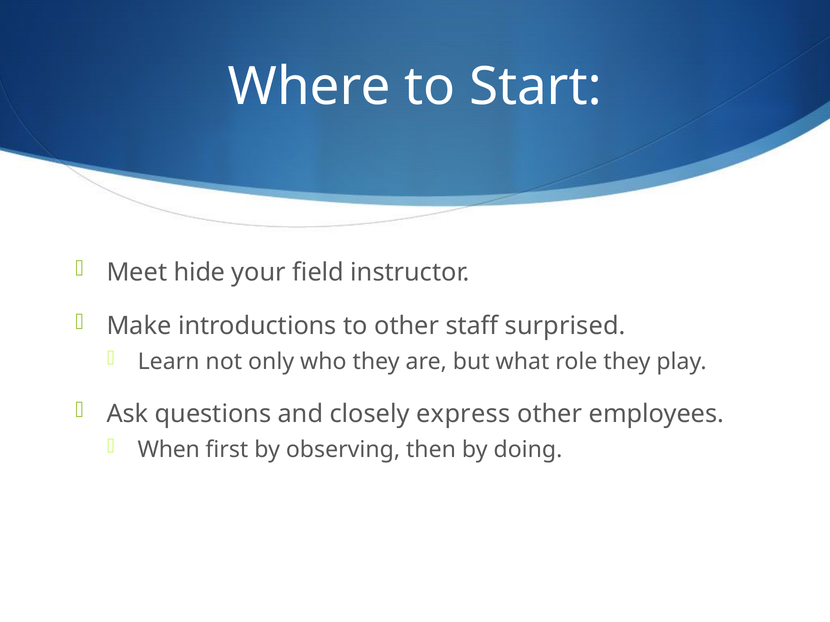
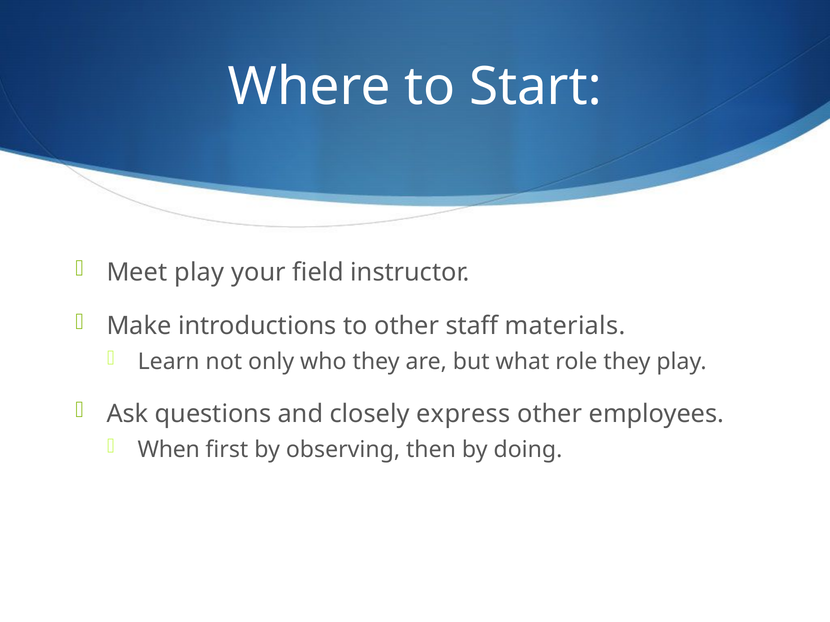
Meet hide: hide -> play (199, 273)
surprised: surprised -> materials (565, 326)
